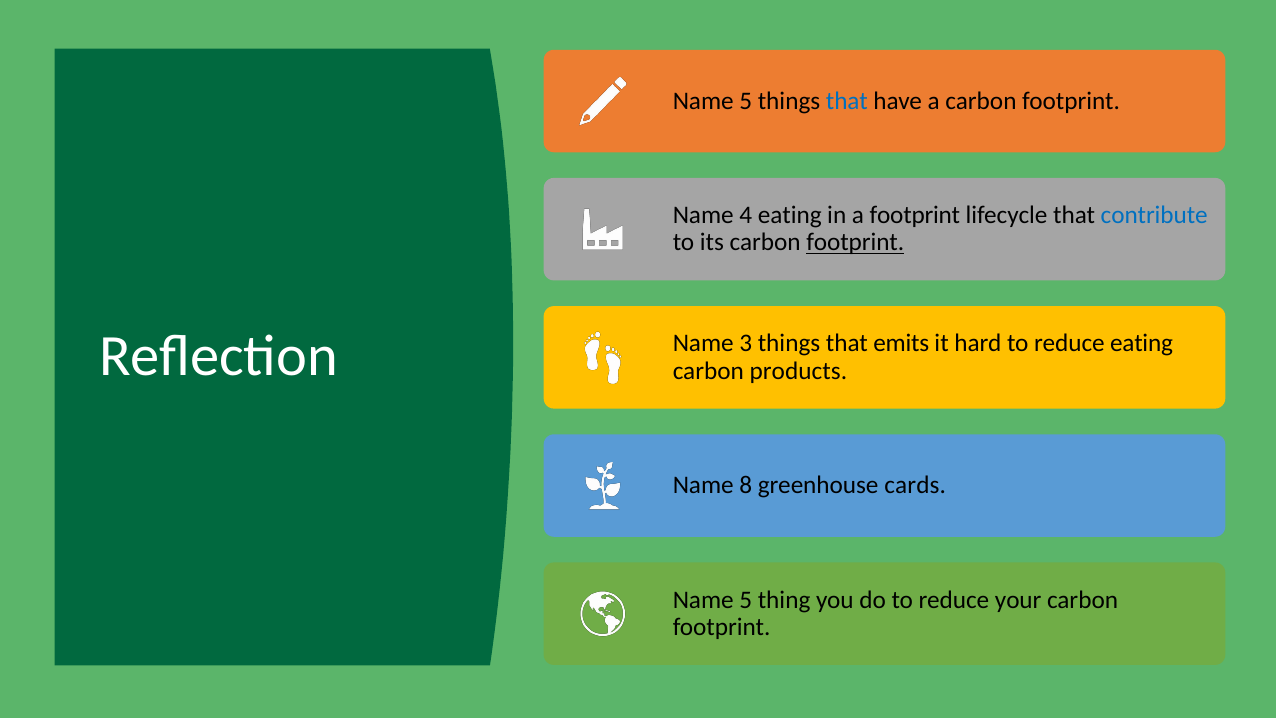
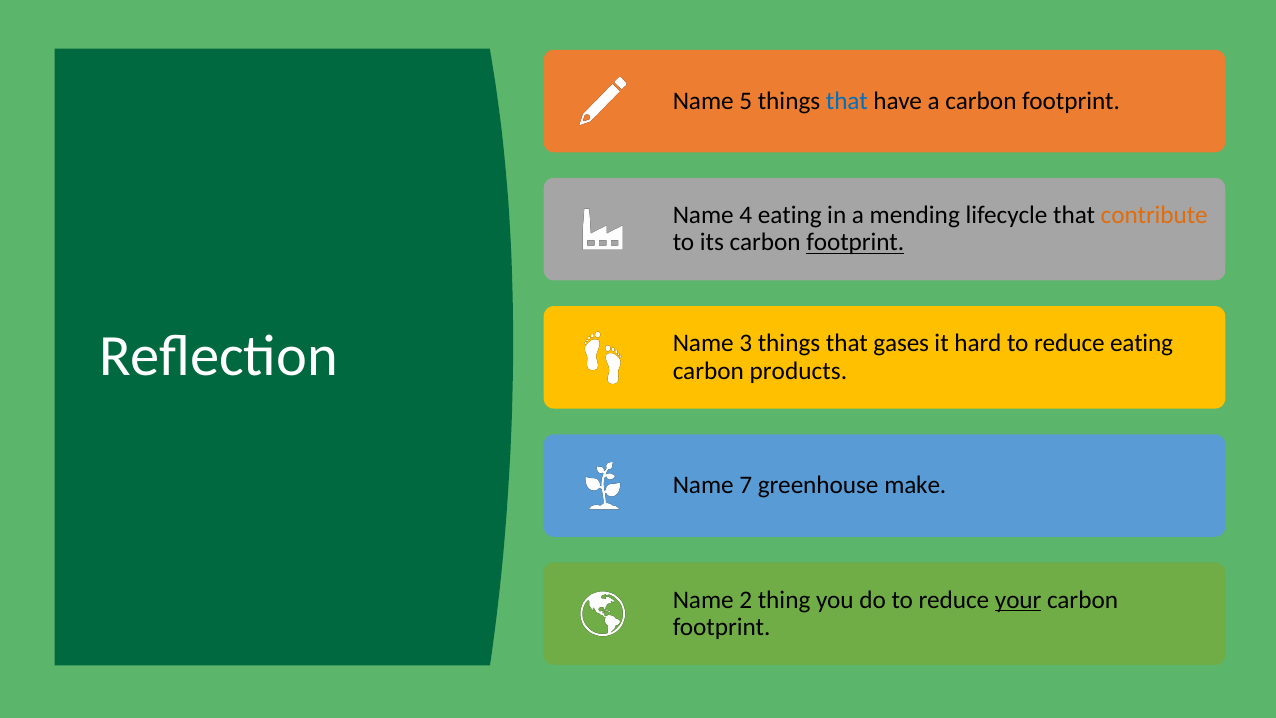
a footprint: footprint -> mending (915, 215)
contribute colour: blue -> orange (1154, 215)
emits: emits -> gases (901, 343)
8: 8 -> 7 (746, 485)
cards: cards -> make (915, 485)
5: 5 -> 2 (746, 600)
your underline: none -> present (1018, 600)
